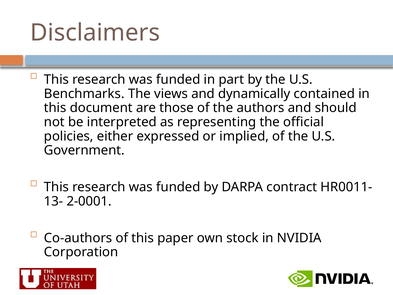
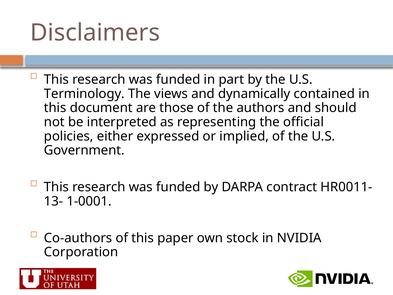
Benchmarks: Benchmarks -> Terminology (84, 94)
2-0001: 2-0001 -> 1-0001 (89, 201)
